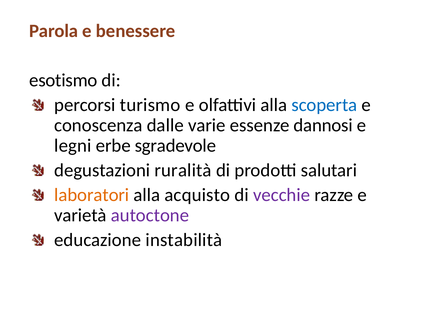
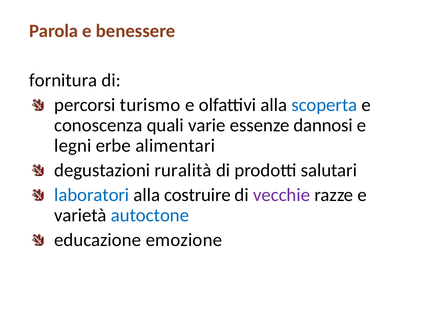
esotismo: esotismo -> fornitura (63, 80)
dalle: dalle -> quali (165, 125)
sgradevole: sgradevole -> alimentari (175, 146)
laboratori colour: orange -> blue (92, 195)
acquisto: acquisto -> costruire (197, 195)
autoctone colour: purple -> blue (150, 215)
instabilità: instabilità -> emozione (184, 240)
